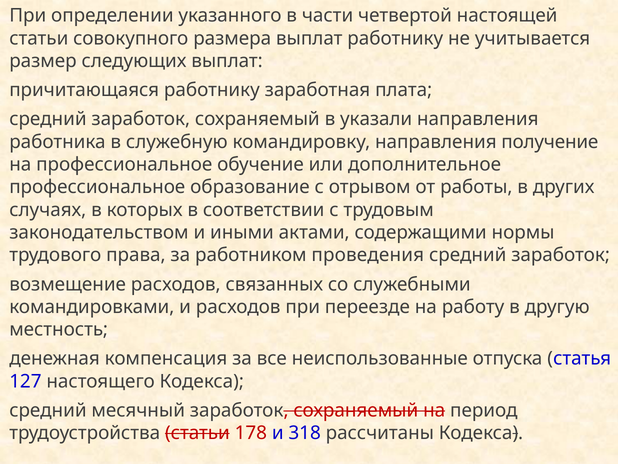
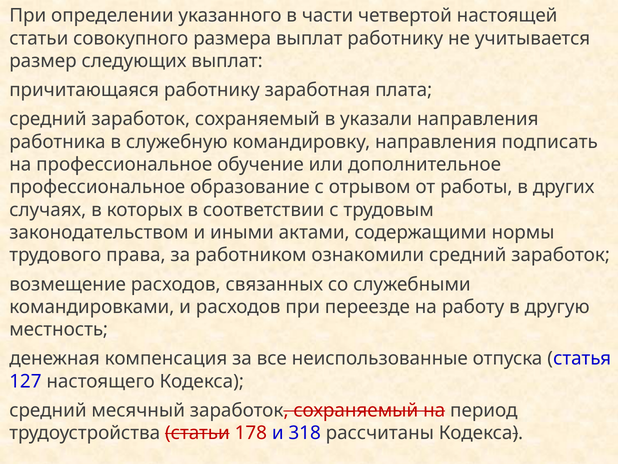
получение: получение -> подписать (550, 142)
проведения: проведения -> ознакомили (368, 255)
